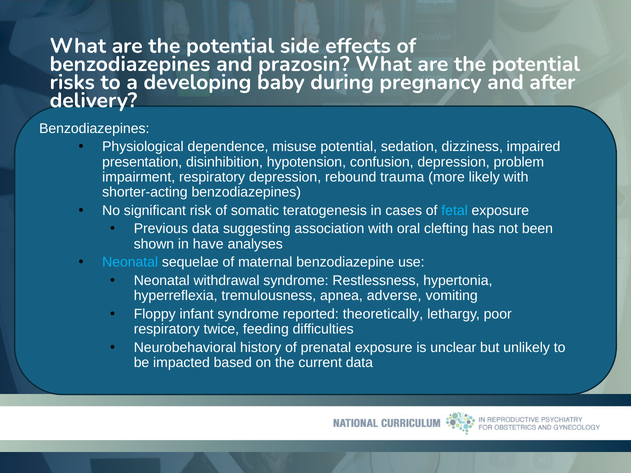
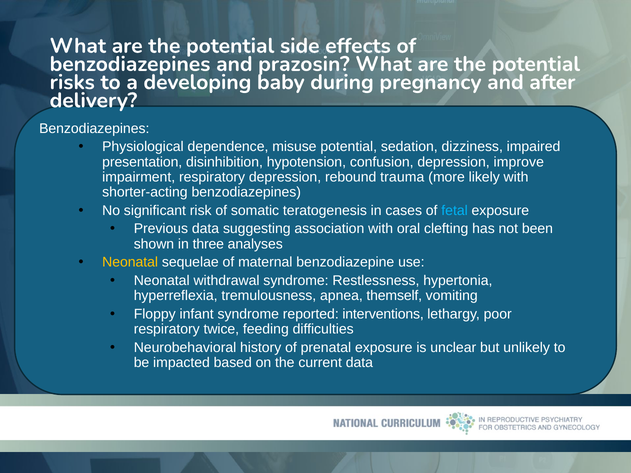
problem: problem -> improve (519, 162)
have: have -> three (208, 244)
Neonatal colour: light blue -> yellow (130, 262)
adverse: adverse -> themself (394, 296)
theoretically: theoretically -> interventions (383, 314)
